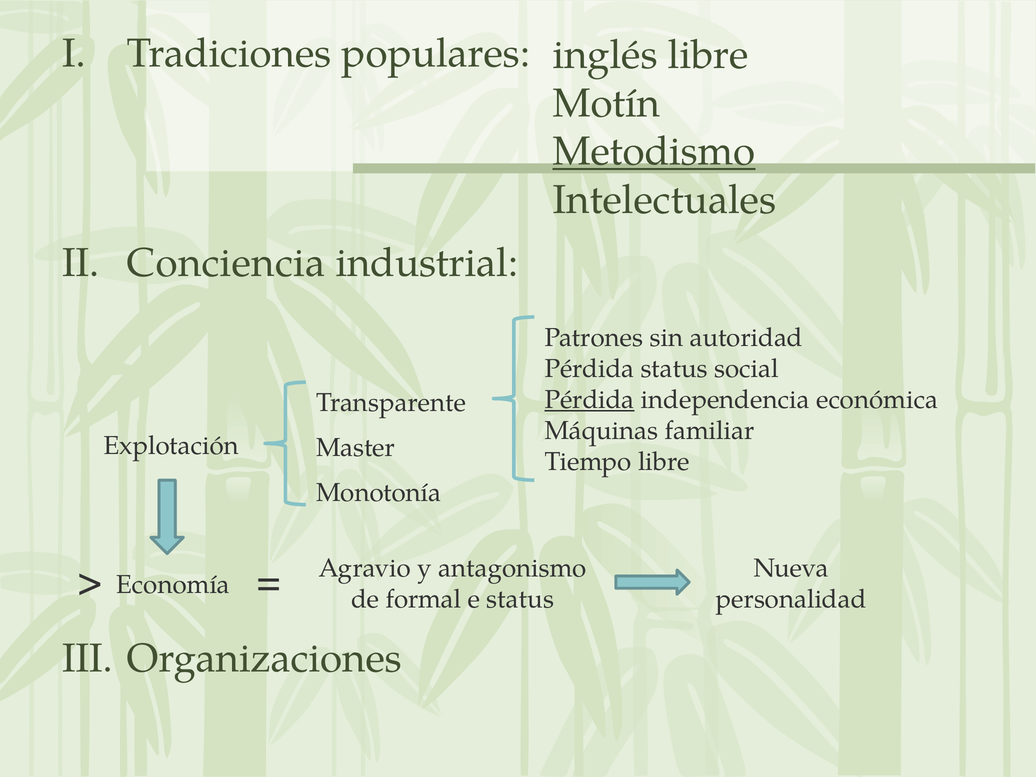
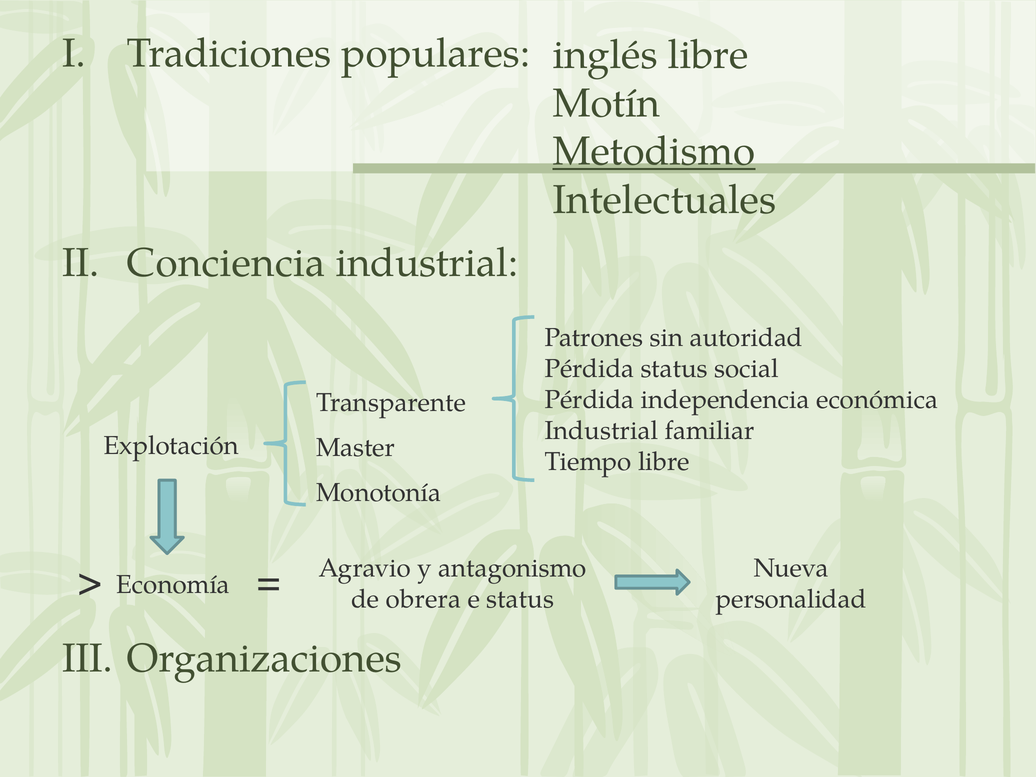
Pérdida underline: present -> none (589, 400)
Máquinas: Máquinas -> Industrial (601, 431)
formal: formal -> obrera (423, 599)
